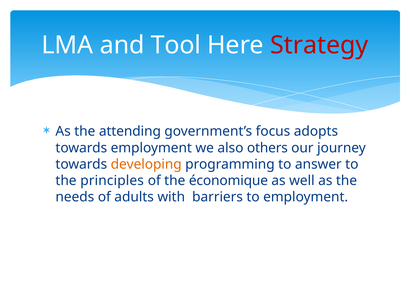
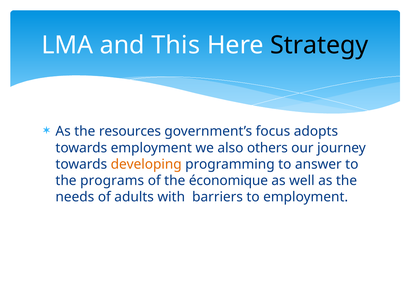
Tool: Tool -> This (176, 45)
Strategy colour: red -> black (319, 45)
attending: attending -> resources (130, 131)
principles: principles -> programs (112, 180)
